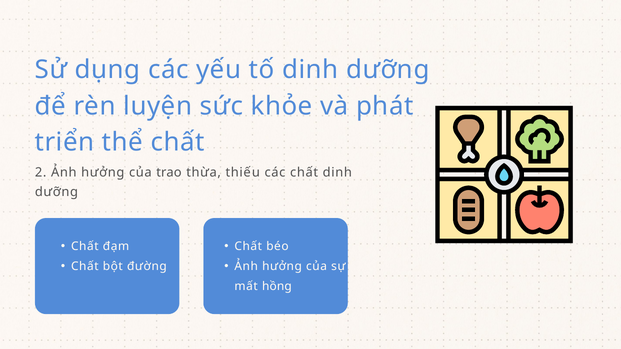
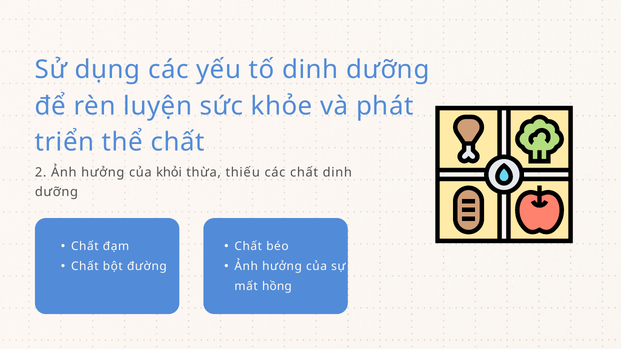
trao: trao -> khỏi (169, 173)
